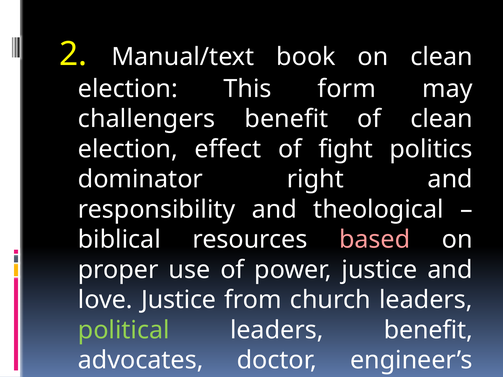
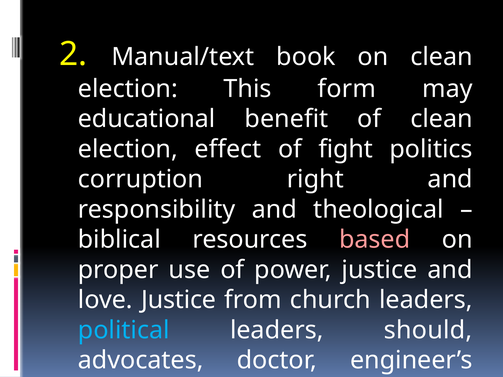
challengers: challengers -> educational (147, 119)
dominator: dominator -> corruption (140, 179)
political colour: light green -> light blue (124, 330)
leaders benefit: benefit -> should (428, 330)
